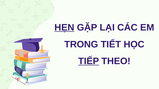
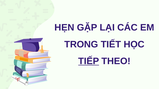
HẸN underline: present -> none (64, 28)
